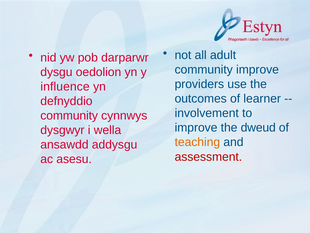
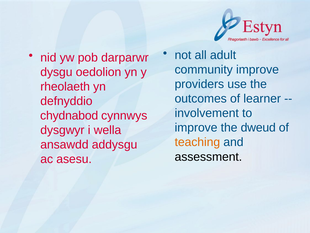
influence: influence -> rheolaeth (65, 86)
community: community -> chydnabod (69, 115)
assessment colour: red -> black (208, 156)
